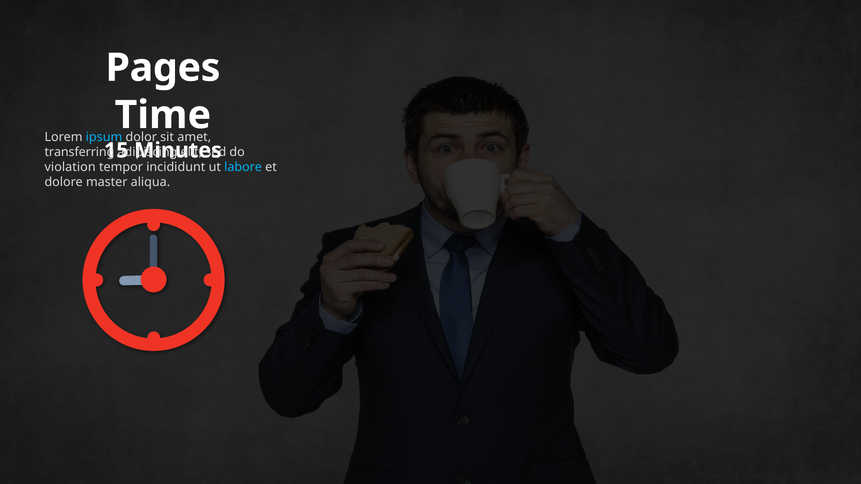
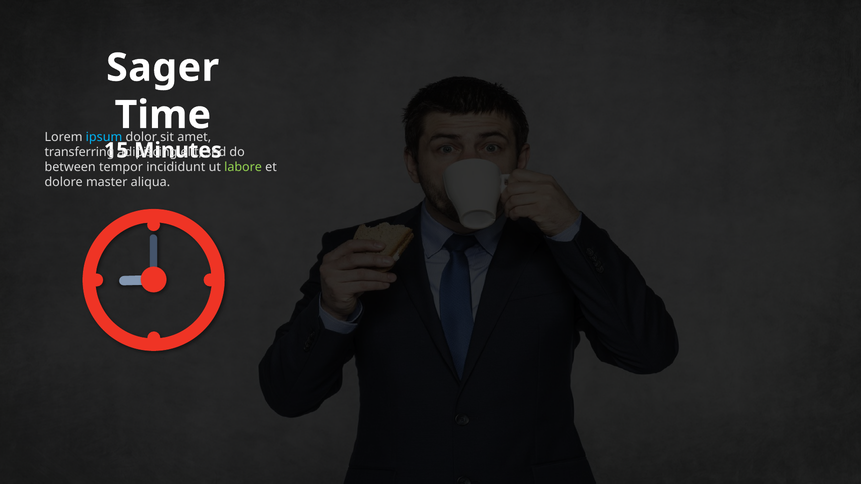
Pages: Pages -> Sager (163, 68)
violation: violation -> between (70, 167)
labore colour: light blue -> light green (243, 167)
